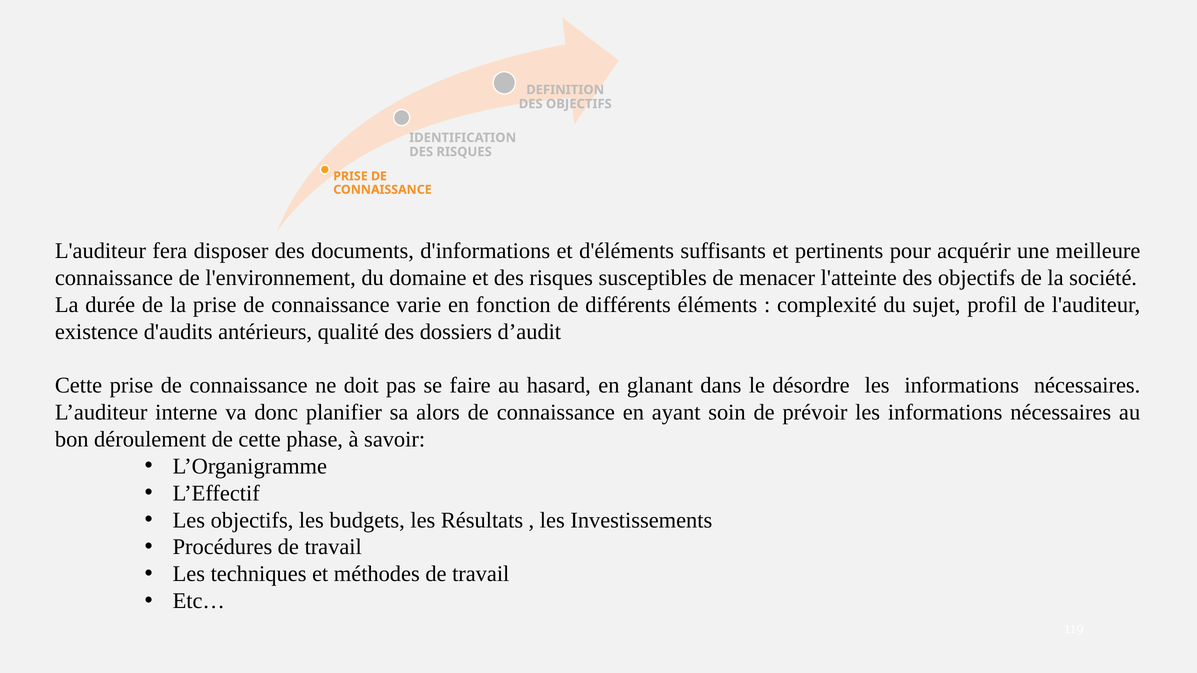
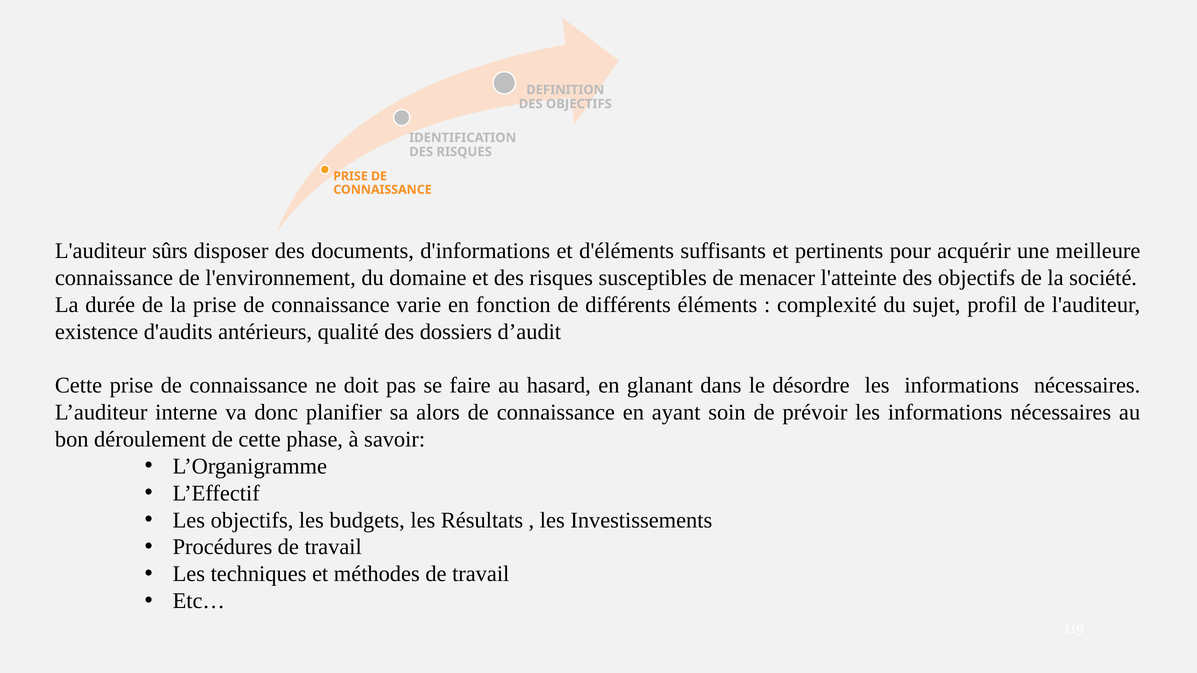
fera: fera -> sûrs (170, 251)
